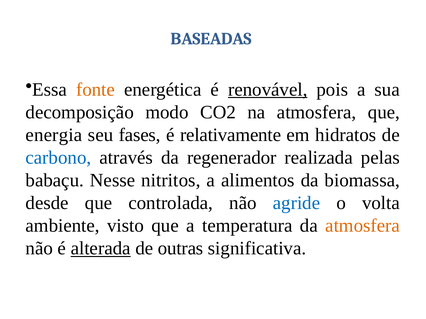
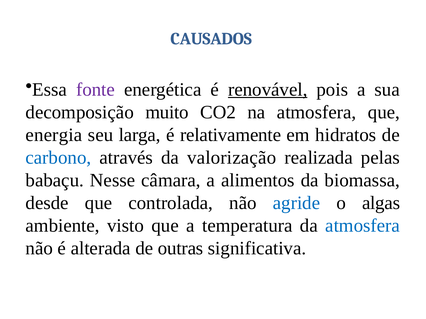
BASEADAS: BASEADAS -> CAUSADOS (211, 39)
fonte colour: orange -> purple (96, 90)
modo: modo -> muito (167, 112)
fases: fases -> larga (140, 135)
regenerador: regenerador -> valorização (232, 158)
nitritos: nitritos -> câmara (171, 180)
volta: volta -> algas (381, 203)
atmosfera colour: orange -> blue (363, 226)
alterada underline: present -> none (101, 249)
